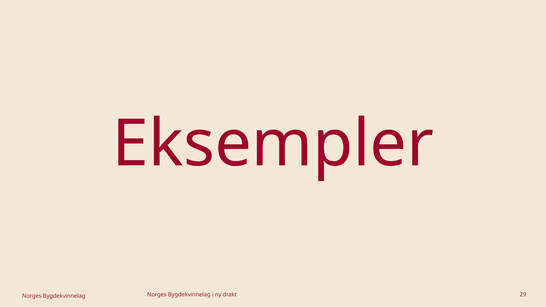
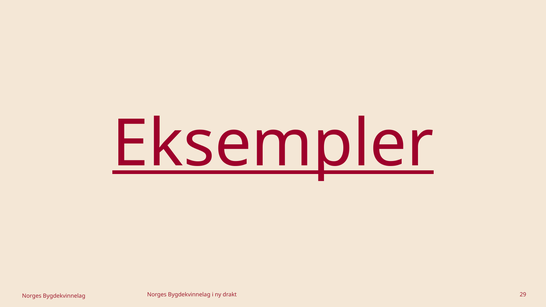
Eksempler underline: none -> present (273, 144)
